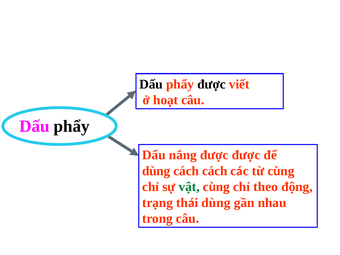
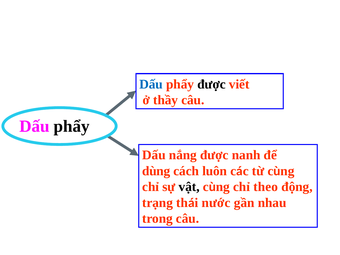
Dấu colour: black -> blue (151, 84)
hoạt: hoạt -> thầy (166, 100)
được được: được -> nanh (246, 155)
cách cách: cách -> luôn (215, 171)
vật colour: green -> black (189, 187)
thái dùng: dùng -> nước (216, 203)
